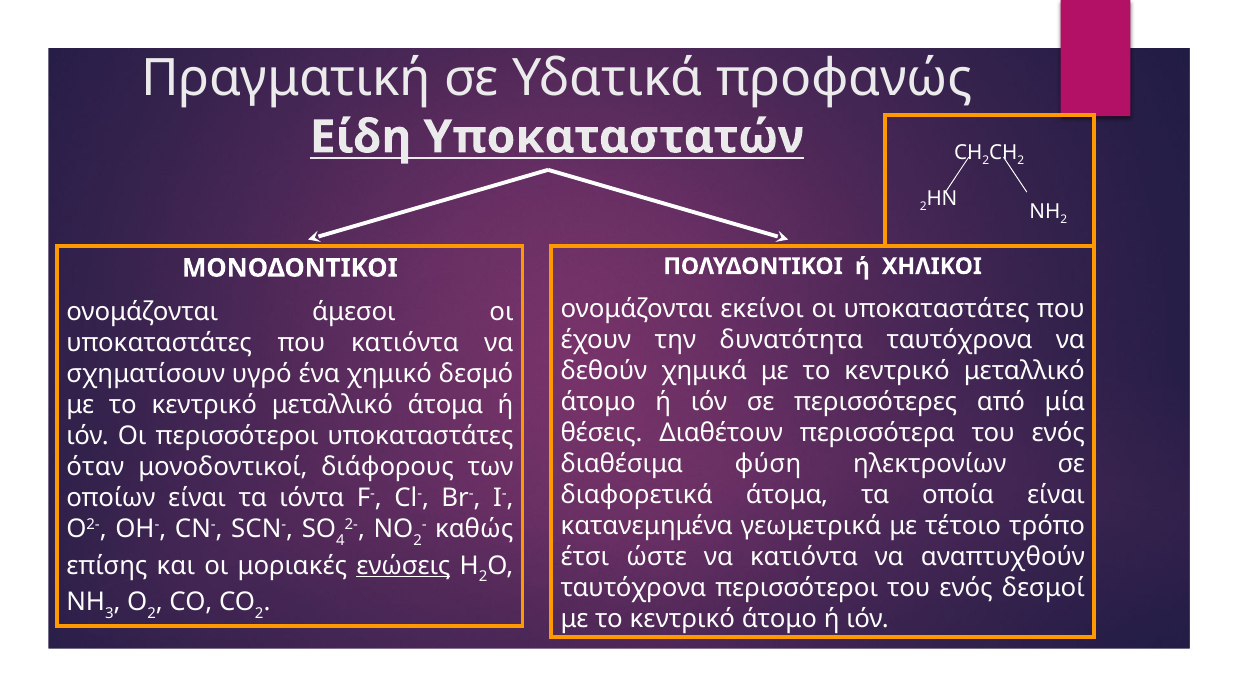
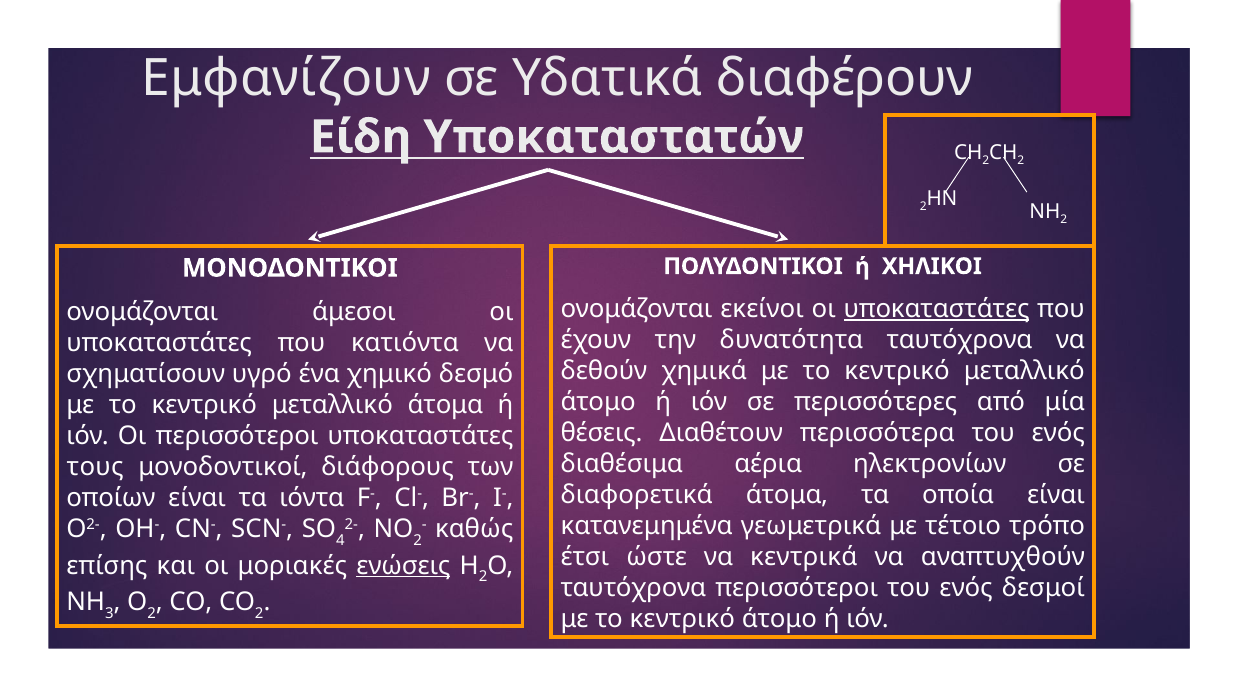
Πραγματική: Πραγματική -> Εμφανίζουν (286, 79)
προφανώς: προφανώς -> διαφέρουν (845, 79)
υποκαταστάτες underline: none -> present (937, 309)
φύση: φύση -> αέρια (768, 464)
όταν: όταν -> τους (95, 467)
να κατιόντα: κατιόντα -> κεντρικά (804, 557)
